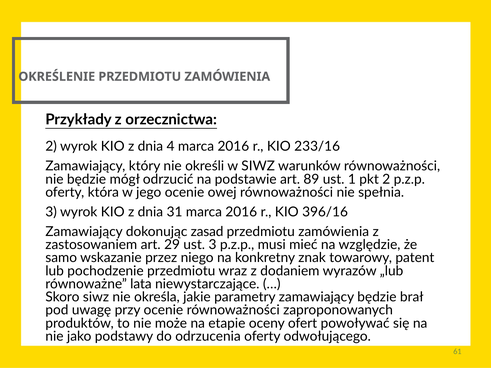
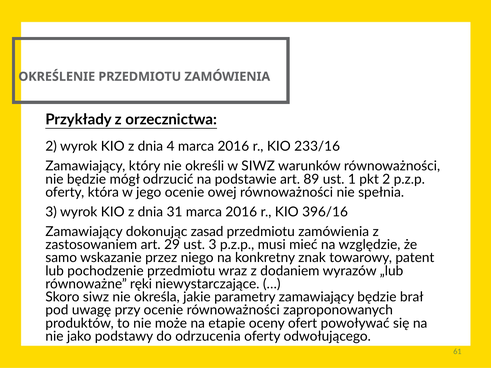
lata: lata -> ręki (141, 284)
